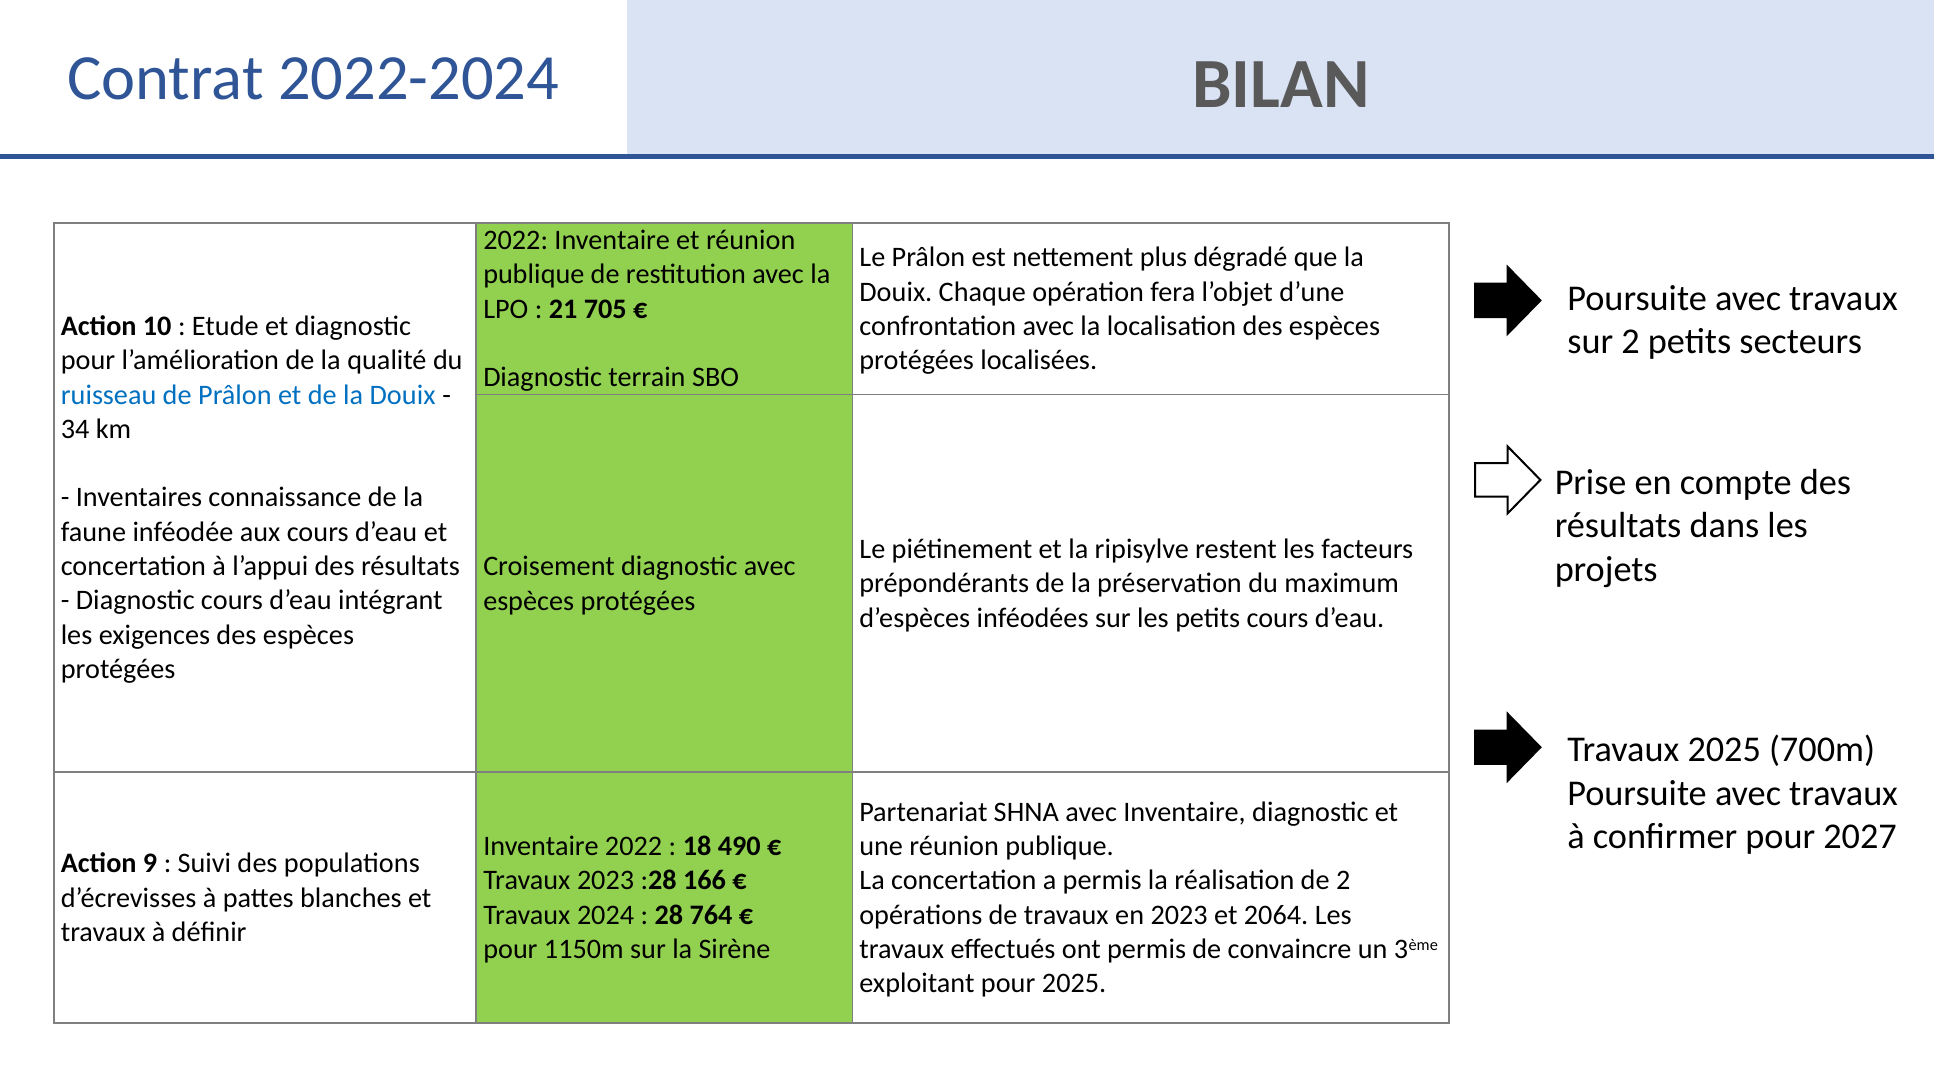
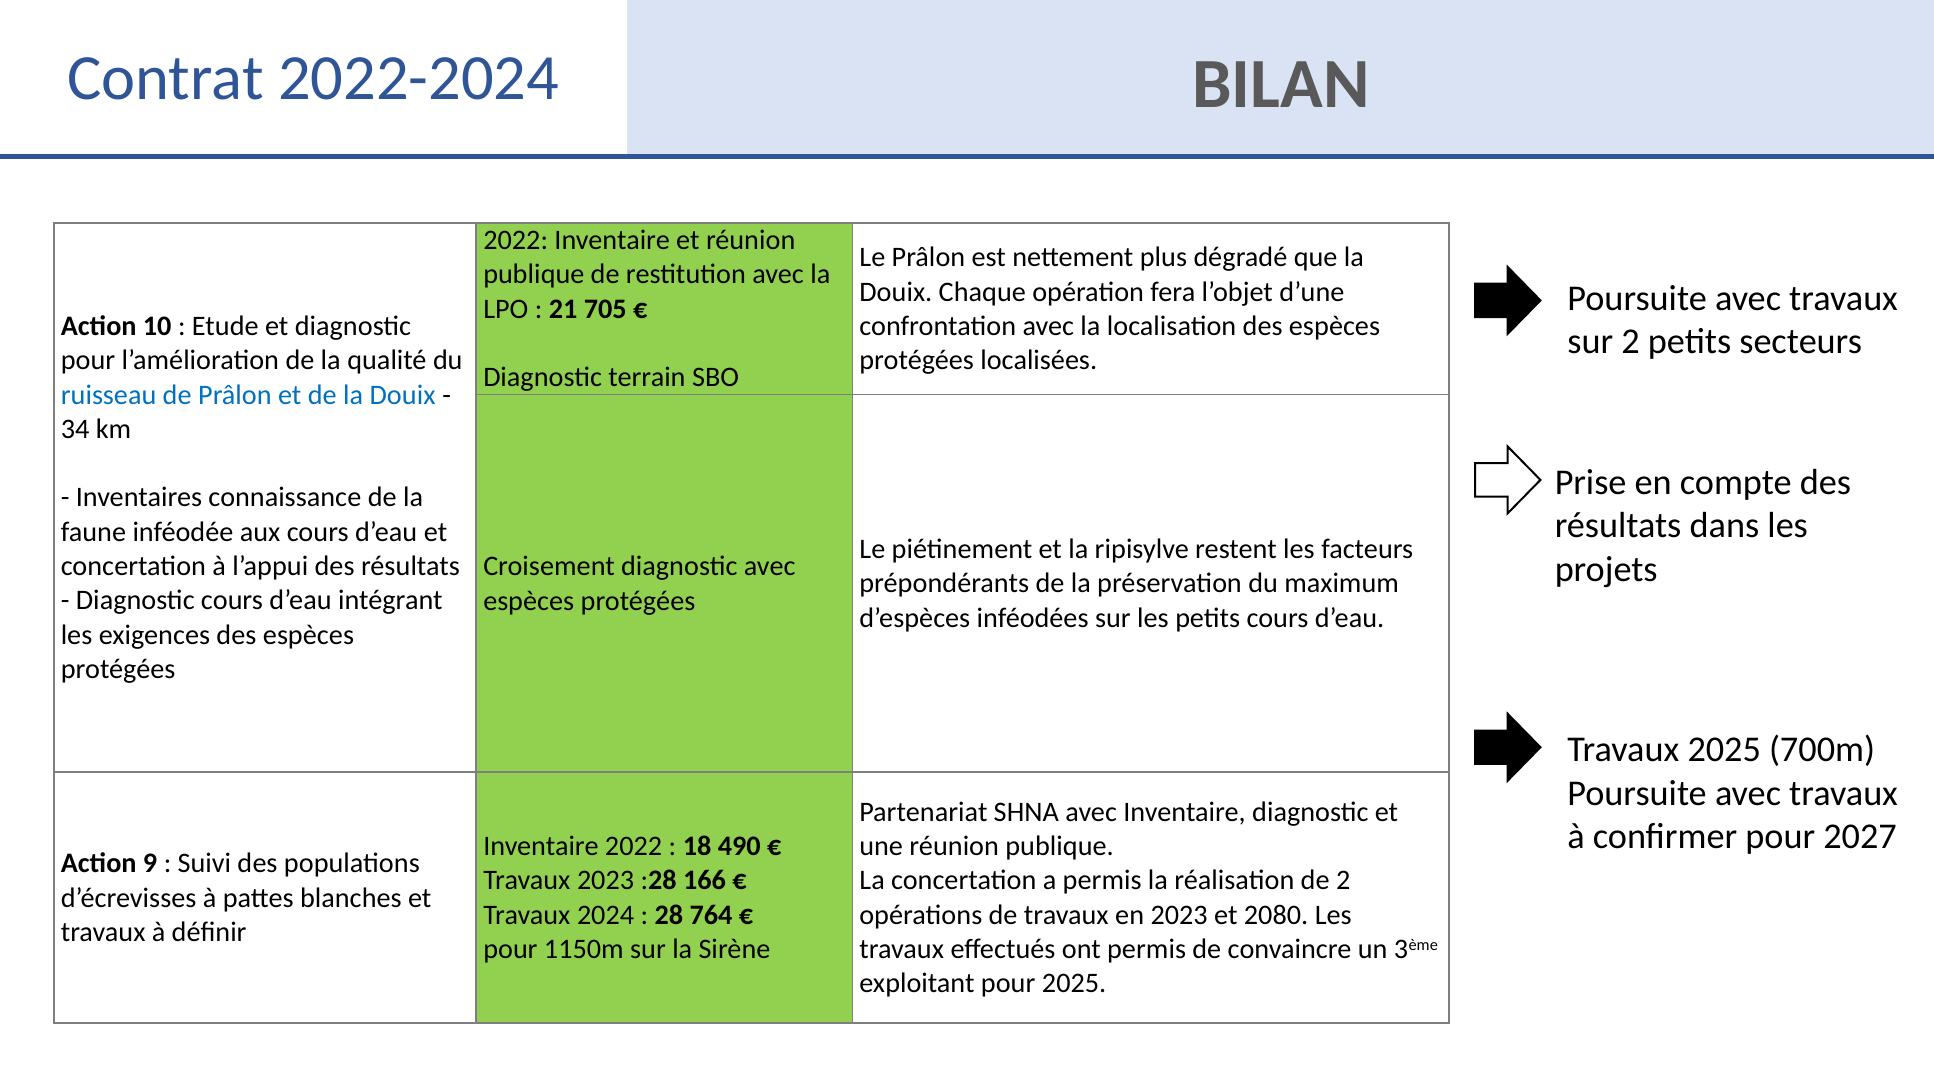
2064: 2064 -> 2080 (1276, 915)
